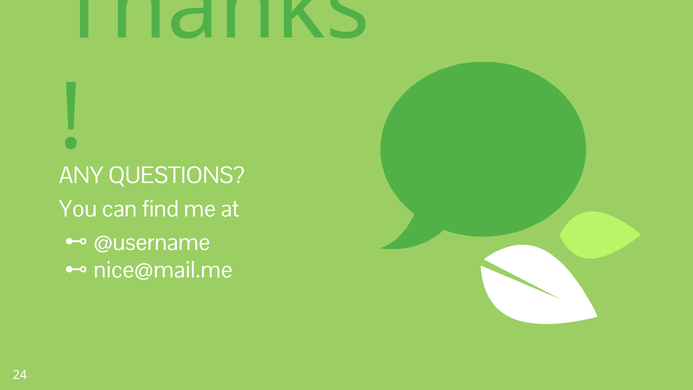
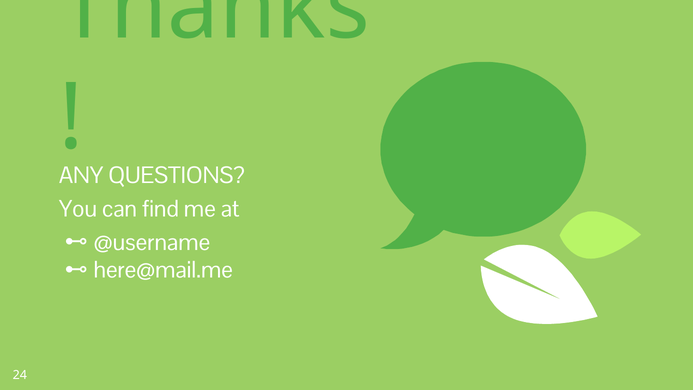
nice@mail.me: nice@mail.me -> here@mail.me (163, 270)
